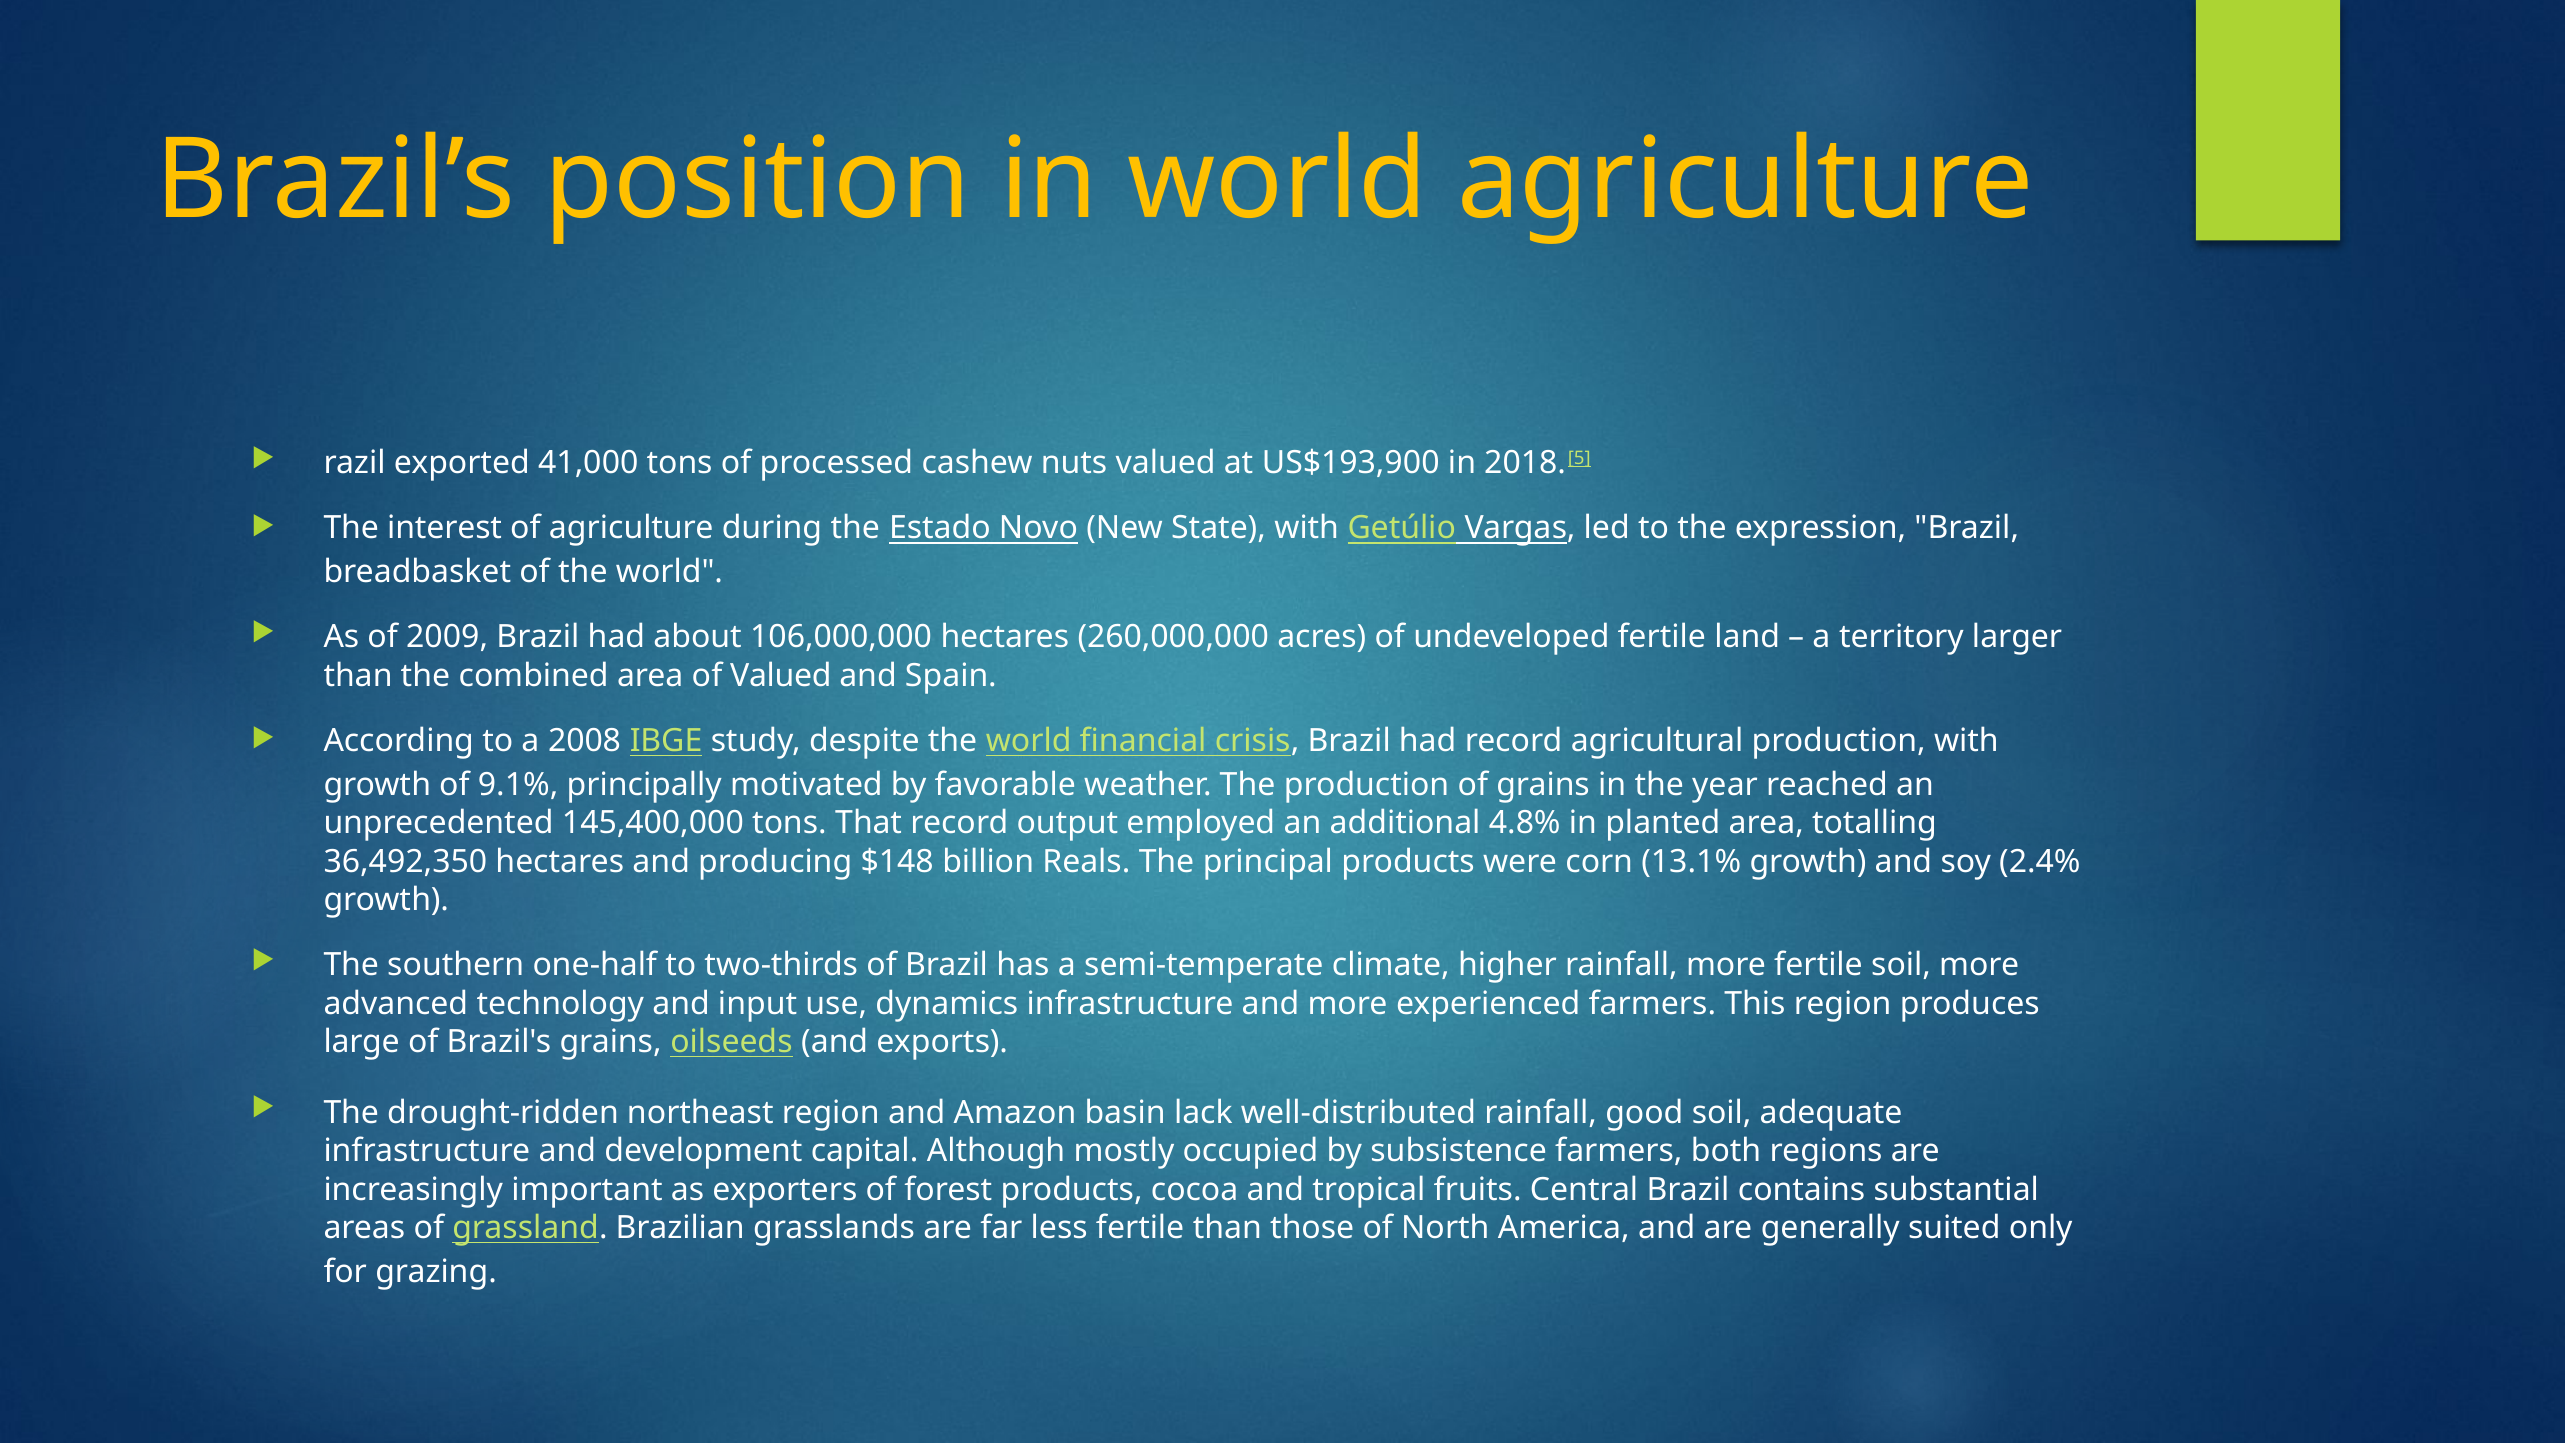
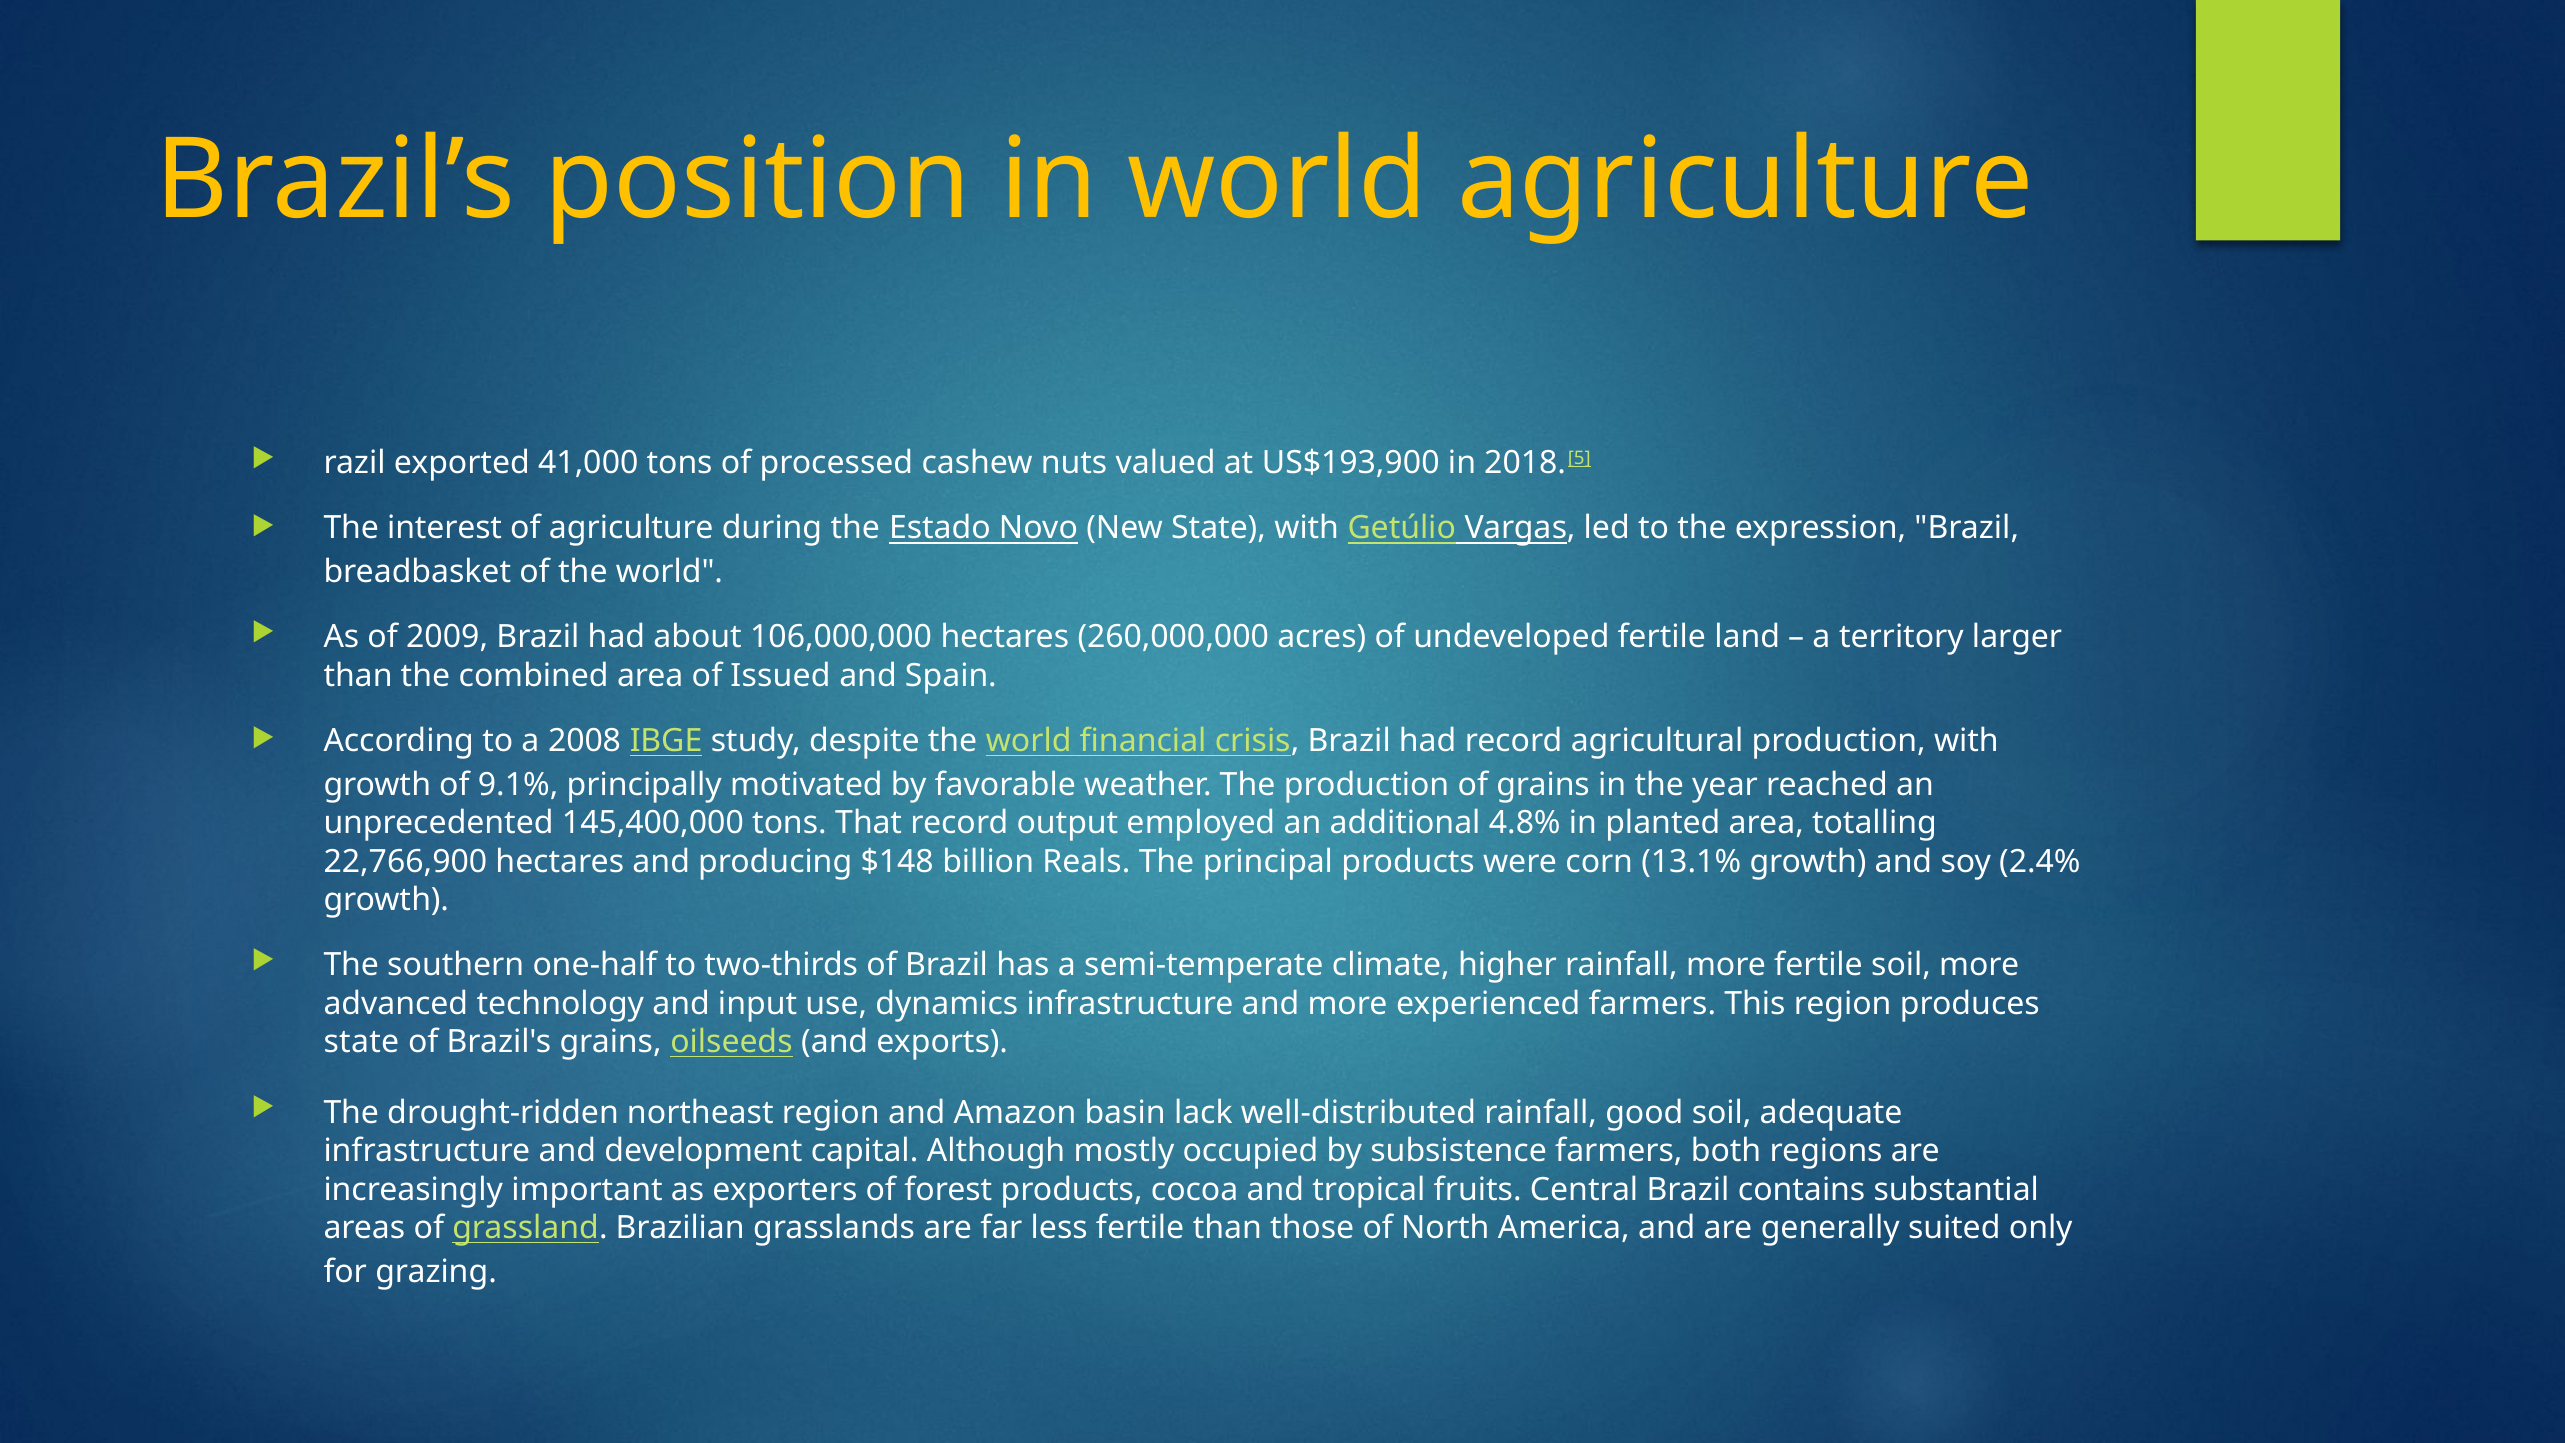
of Valued: Valued -> Issued (781, 676)
36,492,350: 36,492,350 -> 22,766,900 (405, 861)
large: large -> state (361, 1042)
